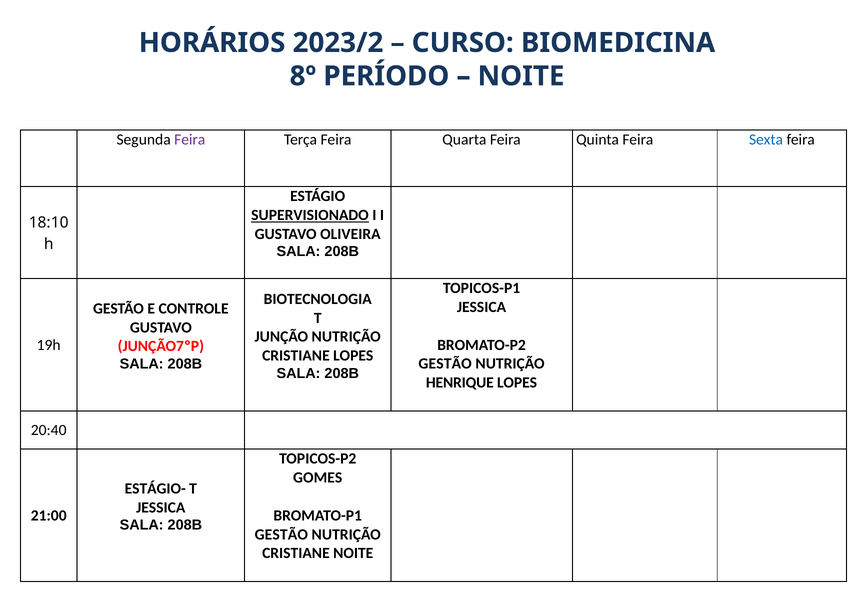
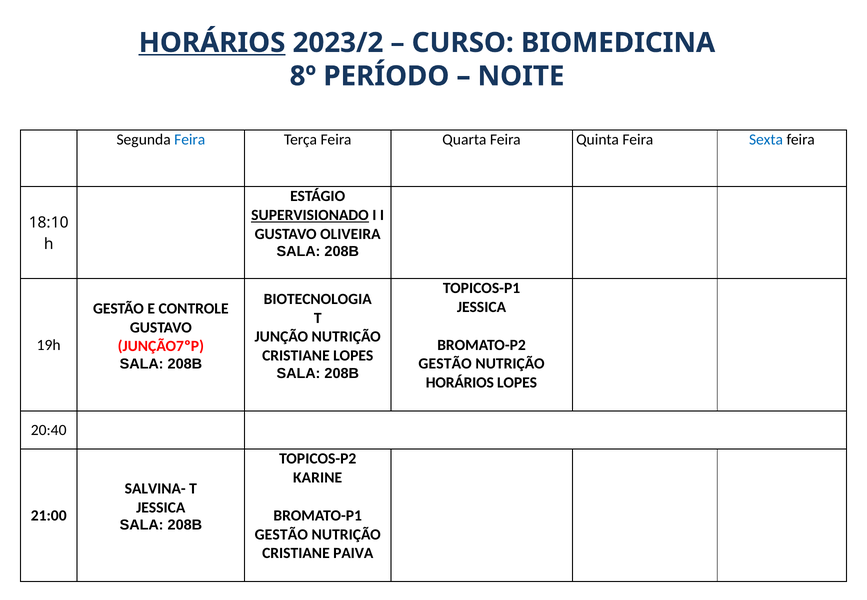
HORÁRIOS underline: none -> present (212, 43)
Feira colour: purple -> blue (190, 140)
HENRIQUE: HENRIQUE -> HORÁRIOS (460, 383)
GOMES: GOMES -> KARINE (318, 478)
ESTÁGIO-: ESTÁGIO- -> SALVINA- (155, 489)
CRISTIANE NOITE: NOITE -> PAIVA (353, 554)
